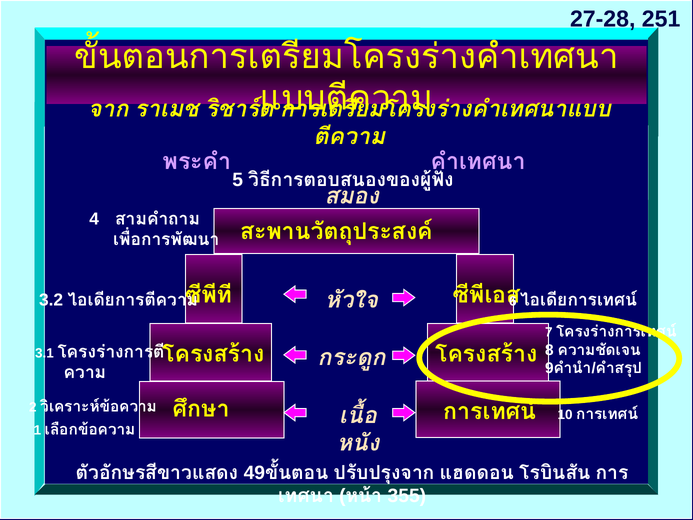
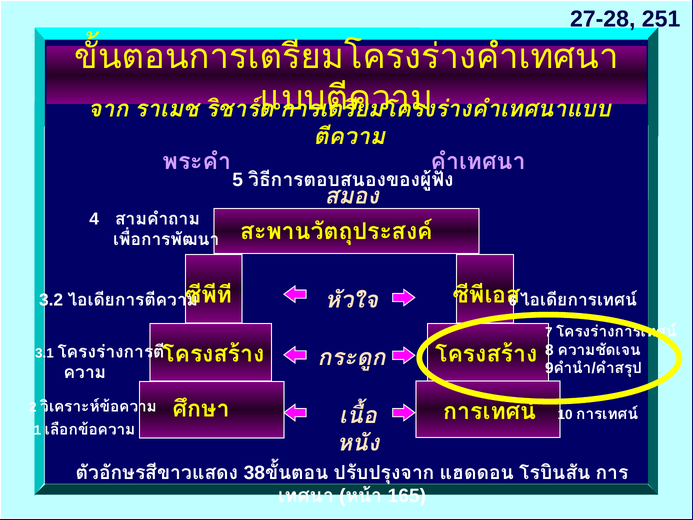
49: 49 -> 38 (254, 473)
355: 355 -> 165 (407, 496)
